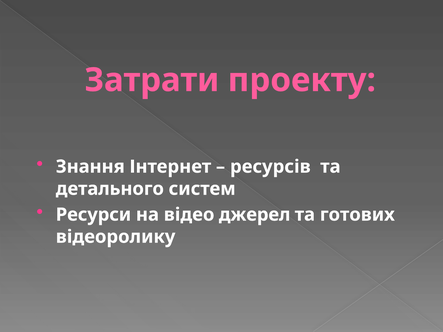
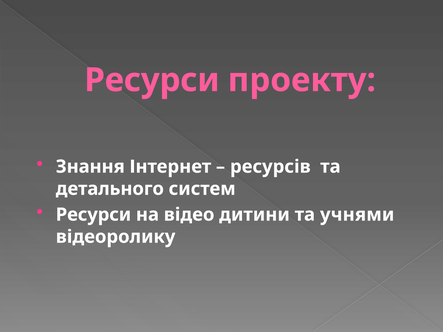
Затрати: Затрати -> Ресурси (152, 80)
джерел: джерел -> дитини (255, 215)
готових: готових -> учнями (357, 215)
